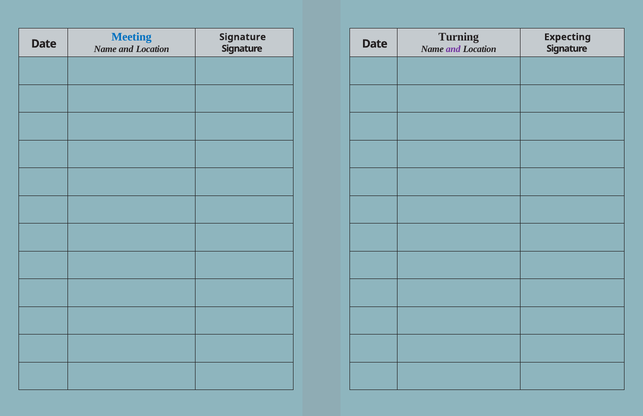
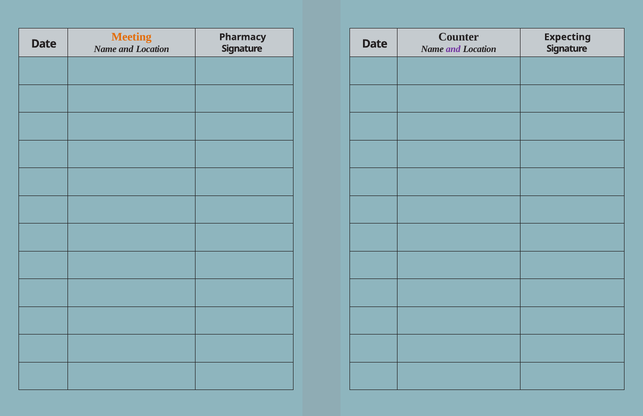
Meeting colour: blue -> orange (132, 37)
Turning: Turning -> Counter (459, 37)
Signature: Signature -> Pharmacy (243, 37)
